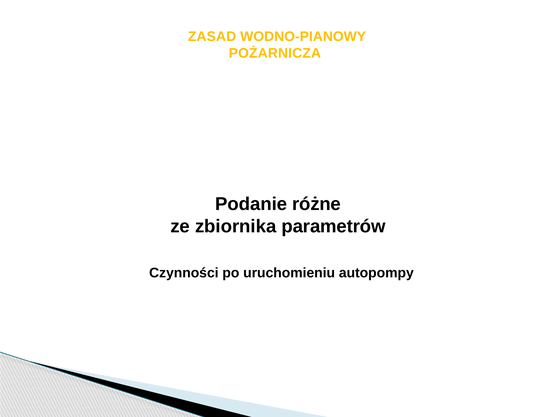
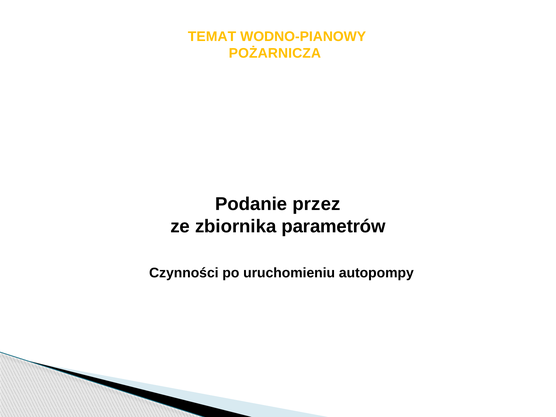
ZASAD: ZASAD -> TEMAT (212, 37)
różne: różne -> przez (316, 204)
